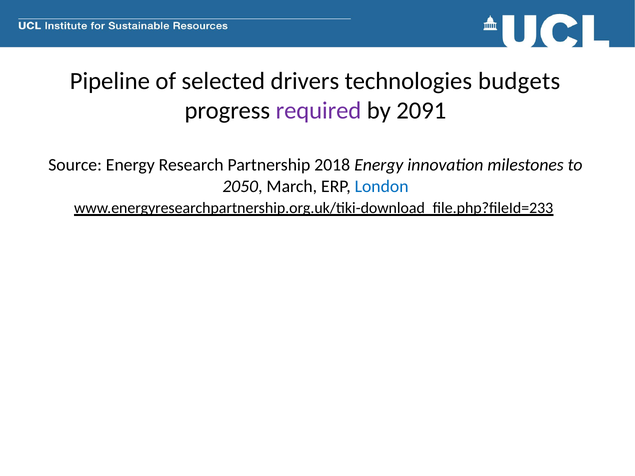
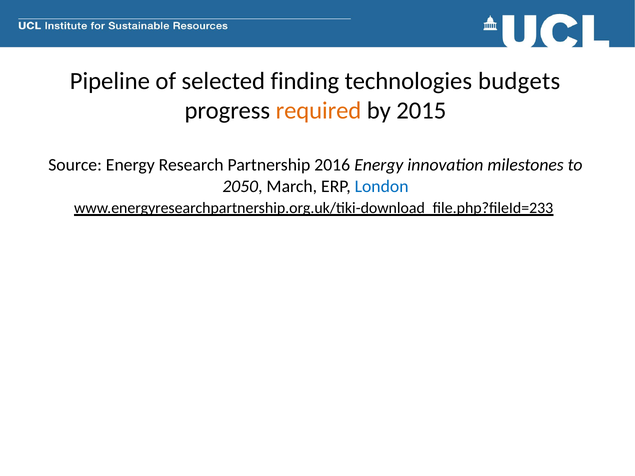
drivers: drivers -> finding (305, 81)
required colour: purple -> orange (319, 111)
2091: 2091 -> 2015 (421, 111)
2018: 2018 -> 2016 (332, 165)
